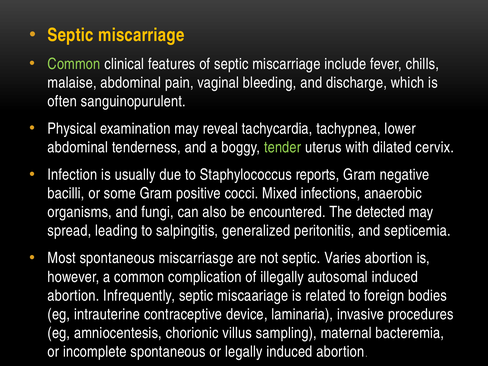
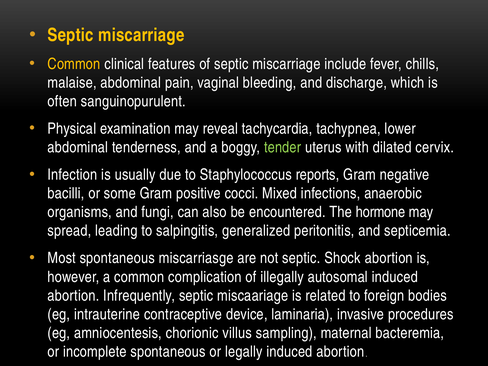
Common colour: light green -> yellow (74, 64)
detected: detected -> hormone (381, 212)
Varies: Varies -> Shock (342, 258)
